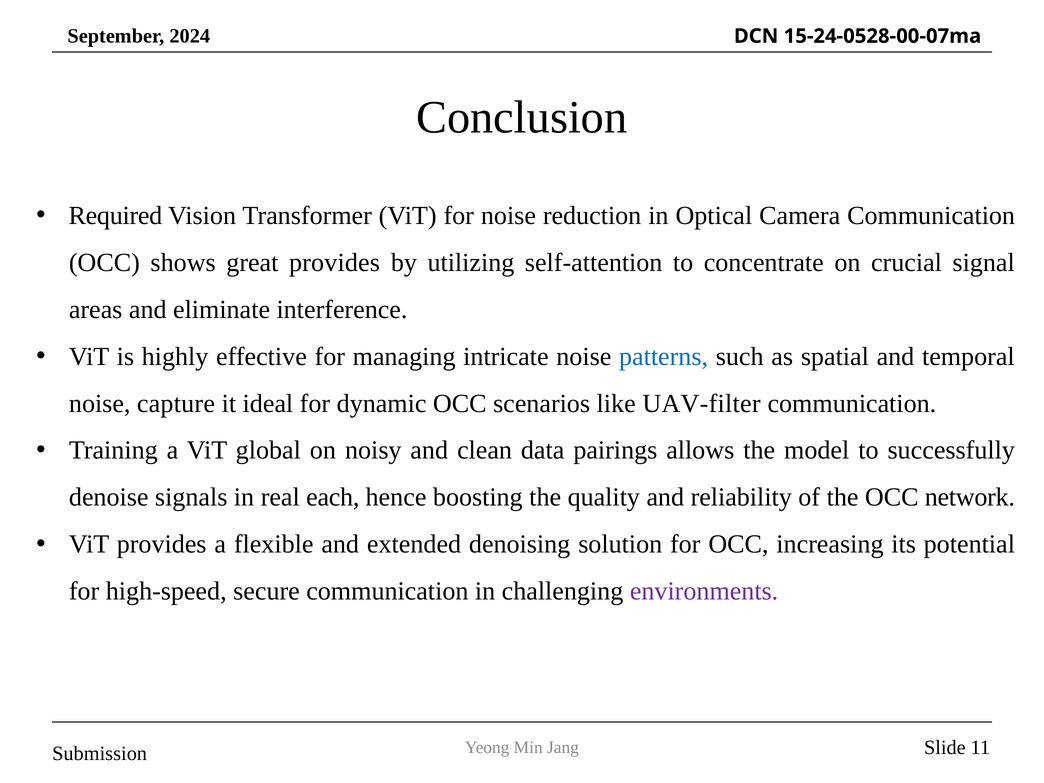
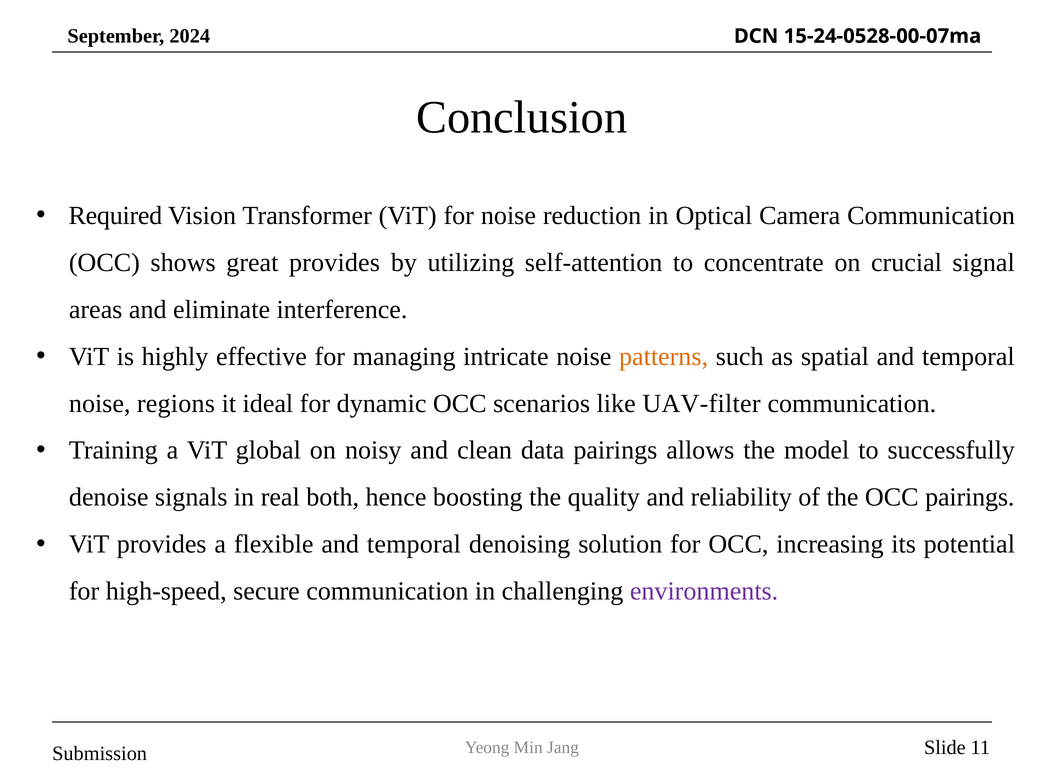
patterns colour: blue -> orange (664, 356)
capture: capture -> regions (176, 403)
each: each -> both (333, 497)
OCC network: network -> pairings (970, 497)
flexible and extended: extended -> temporal (414, 544)
